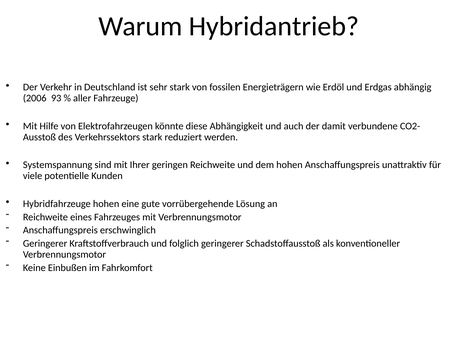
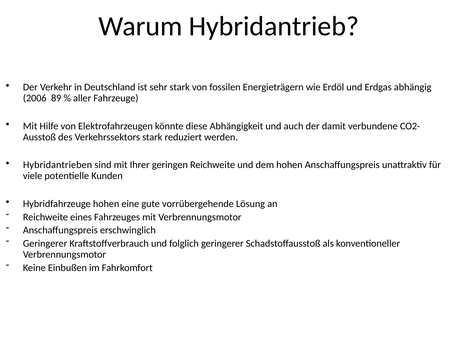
93: 93 -> 89 (56, 98)
Systemspannung: Systemspannung -> Hybridantrieben (58, 165)
